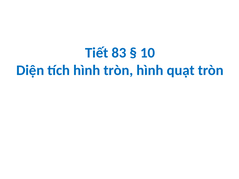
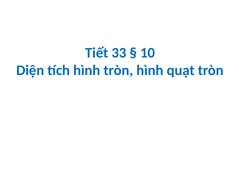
83: 83 -> 33 (119, 53)
